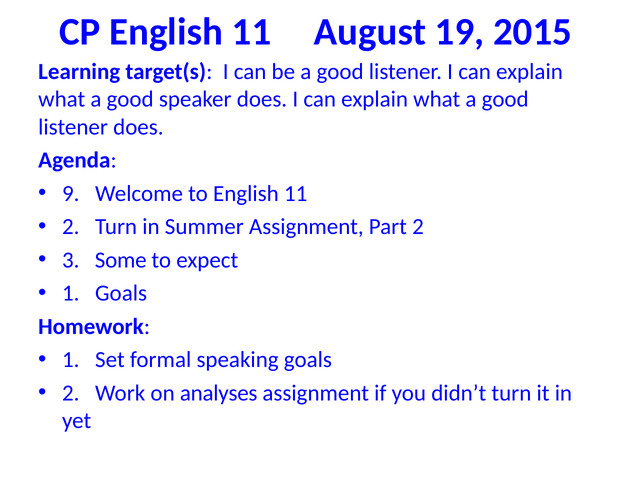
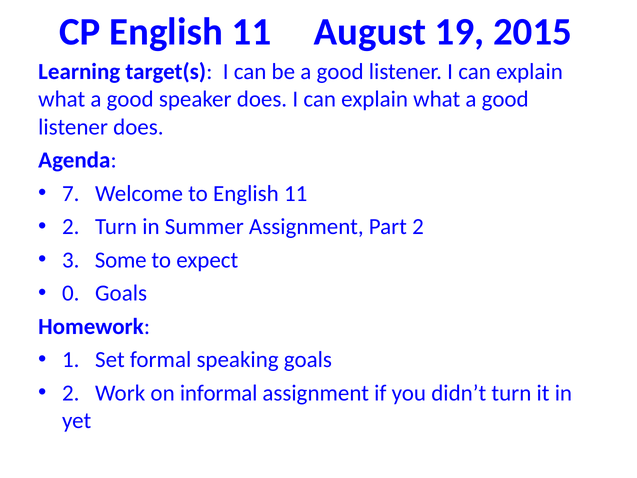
9: 9 -> 7 (71, 193)
1: 1 -> 0 (71, 293)
analyses: analyses -> informal (219, 393)
